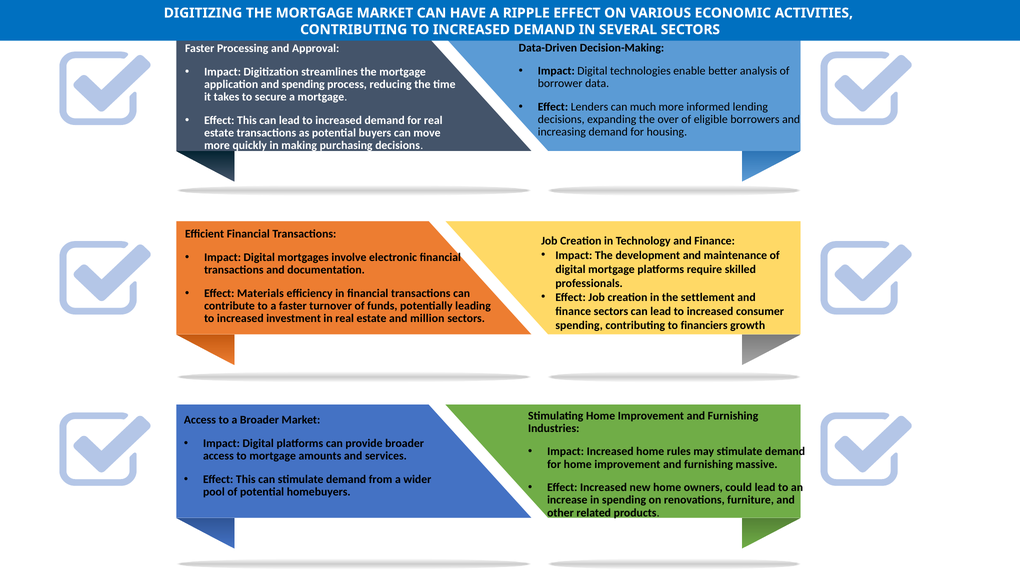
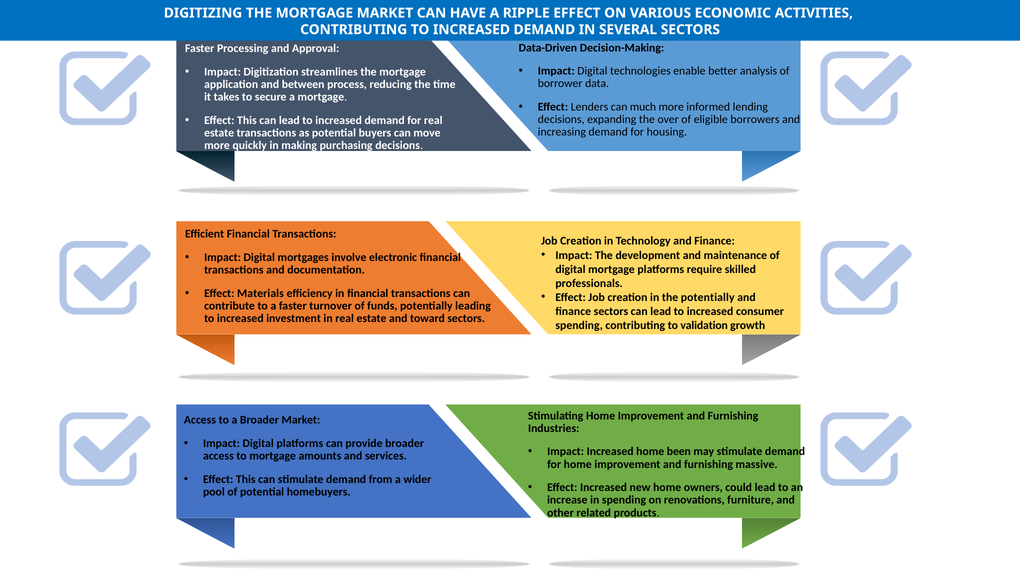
and spending: spending -> between (303, 84)
the settlement: settlement -> potentially (708, 297)
million: million -> toward (427, 318)
financiers: financiers -> validation (704, 325)
rules: rules -> been (679, 451)
